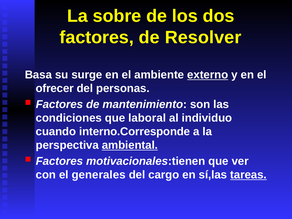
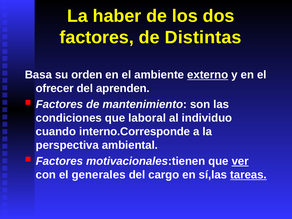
sobre: sobre -> haber (117, 16)
Resolver: Resolver -> Distintas (203, 37)
surge: surge -> orden (87, 75)
personas: personas -> aprenden (123, 88)
ambiental underline: present -> none (130, 145)
ver underline: none -> present (240, 161)
